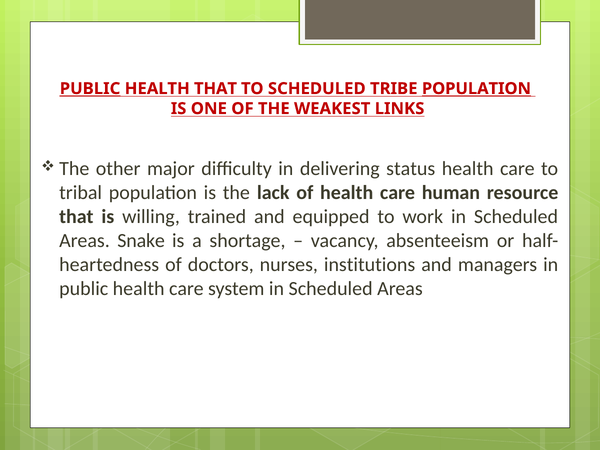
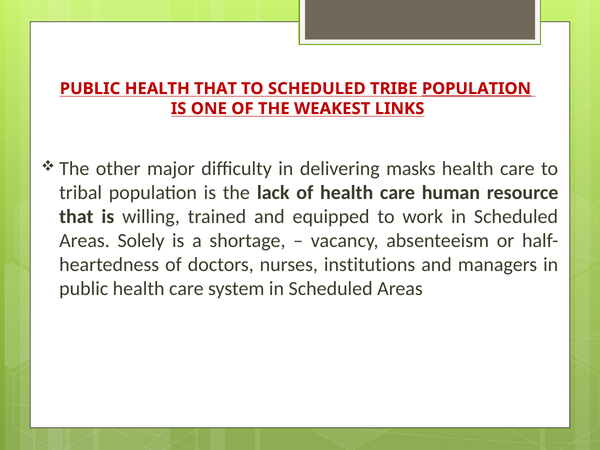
PUBLIC underline: present -> none (90, 89)
status: status -> masks (411, 169)
Snake: Snake -> Solely (141, 241)
